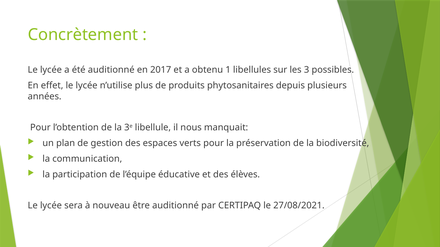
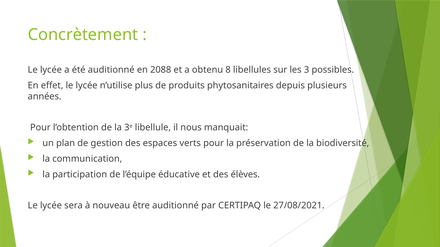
2017: 2017 -> 2088 (161, 70)
1: 1 -> 8 (228, 70)
